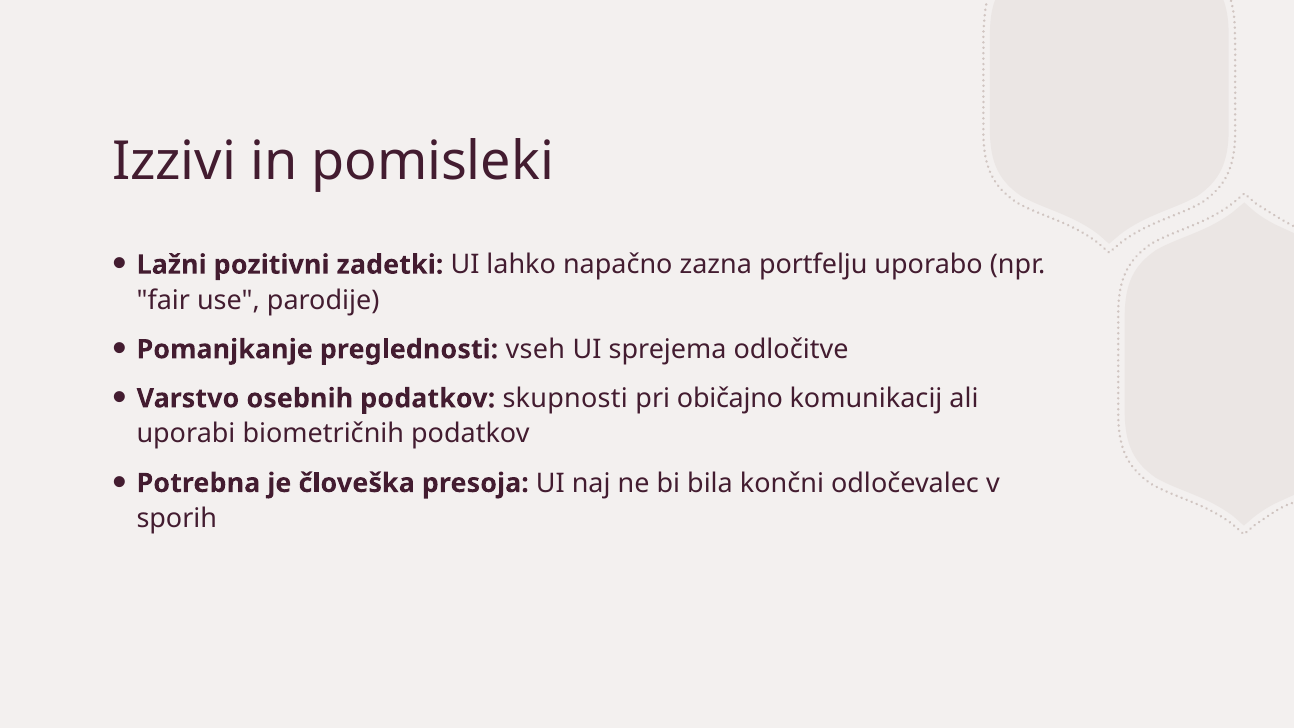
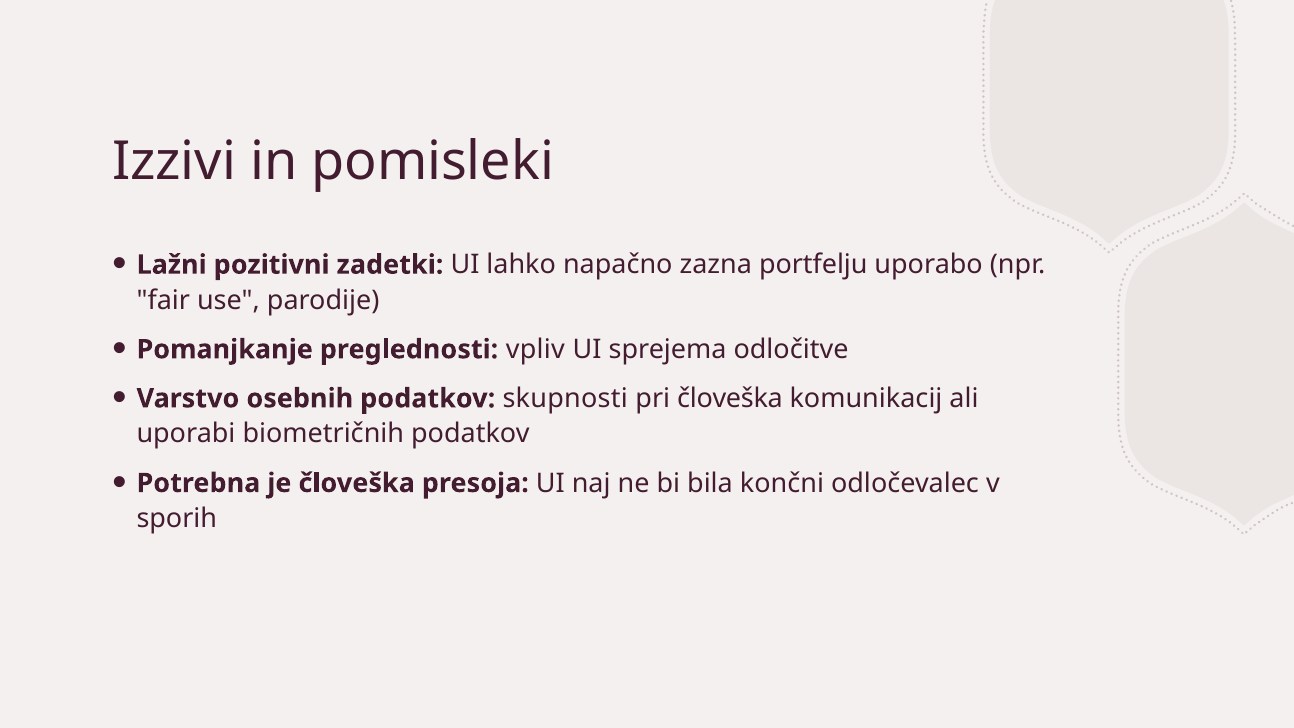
vseh: vseh -> vpliv (535, 349)
pri običajno: običajno -> človeška (730, 398)
